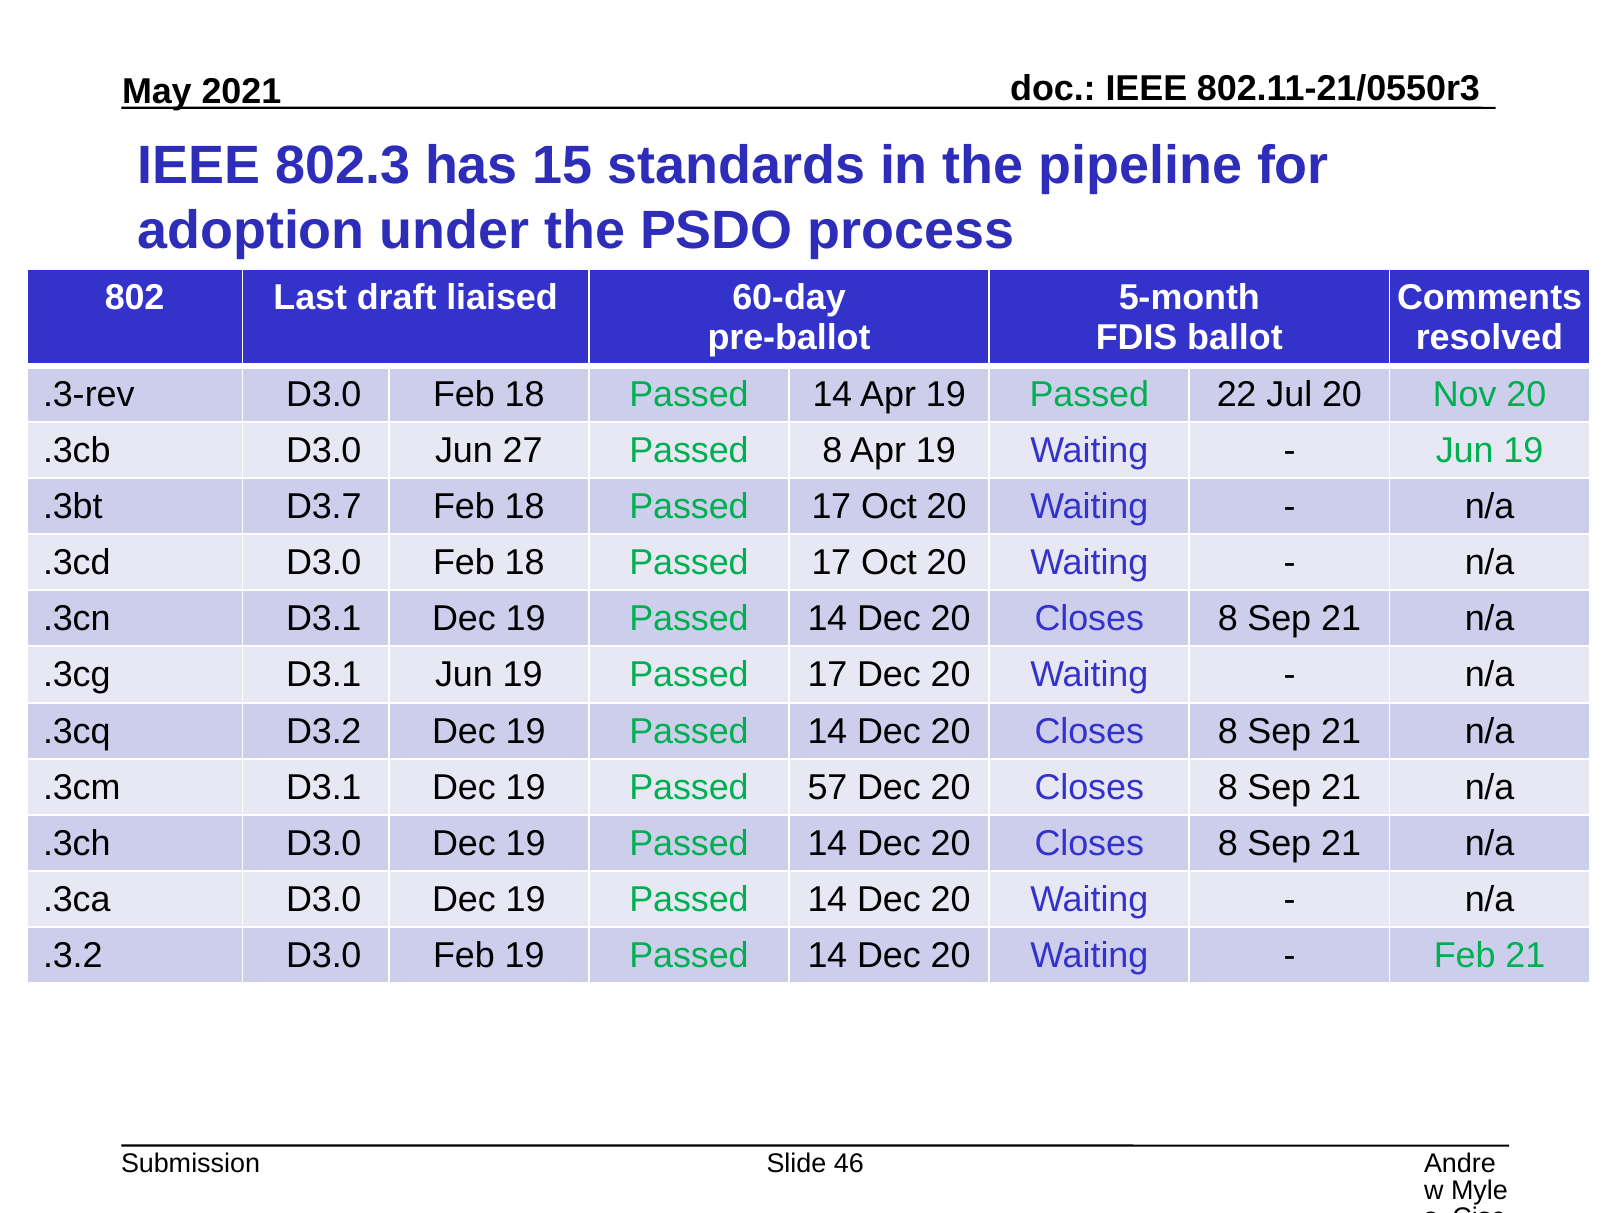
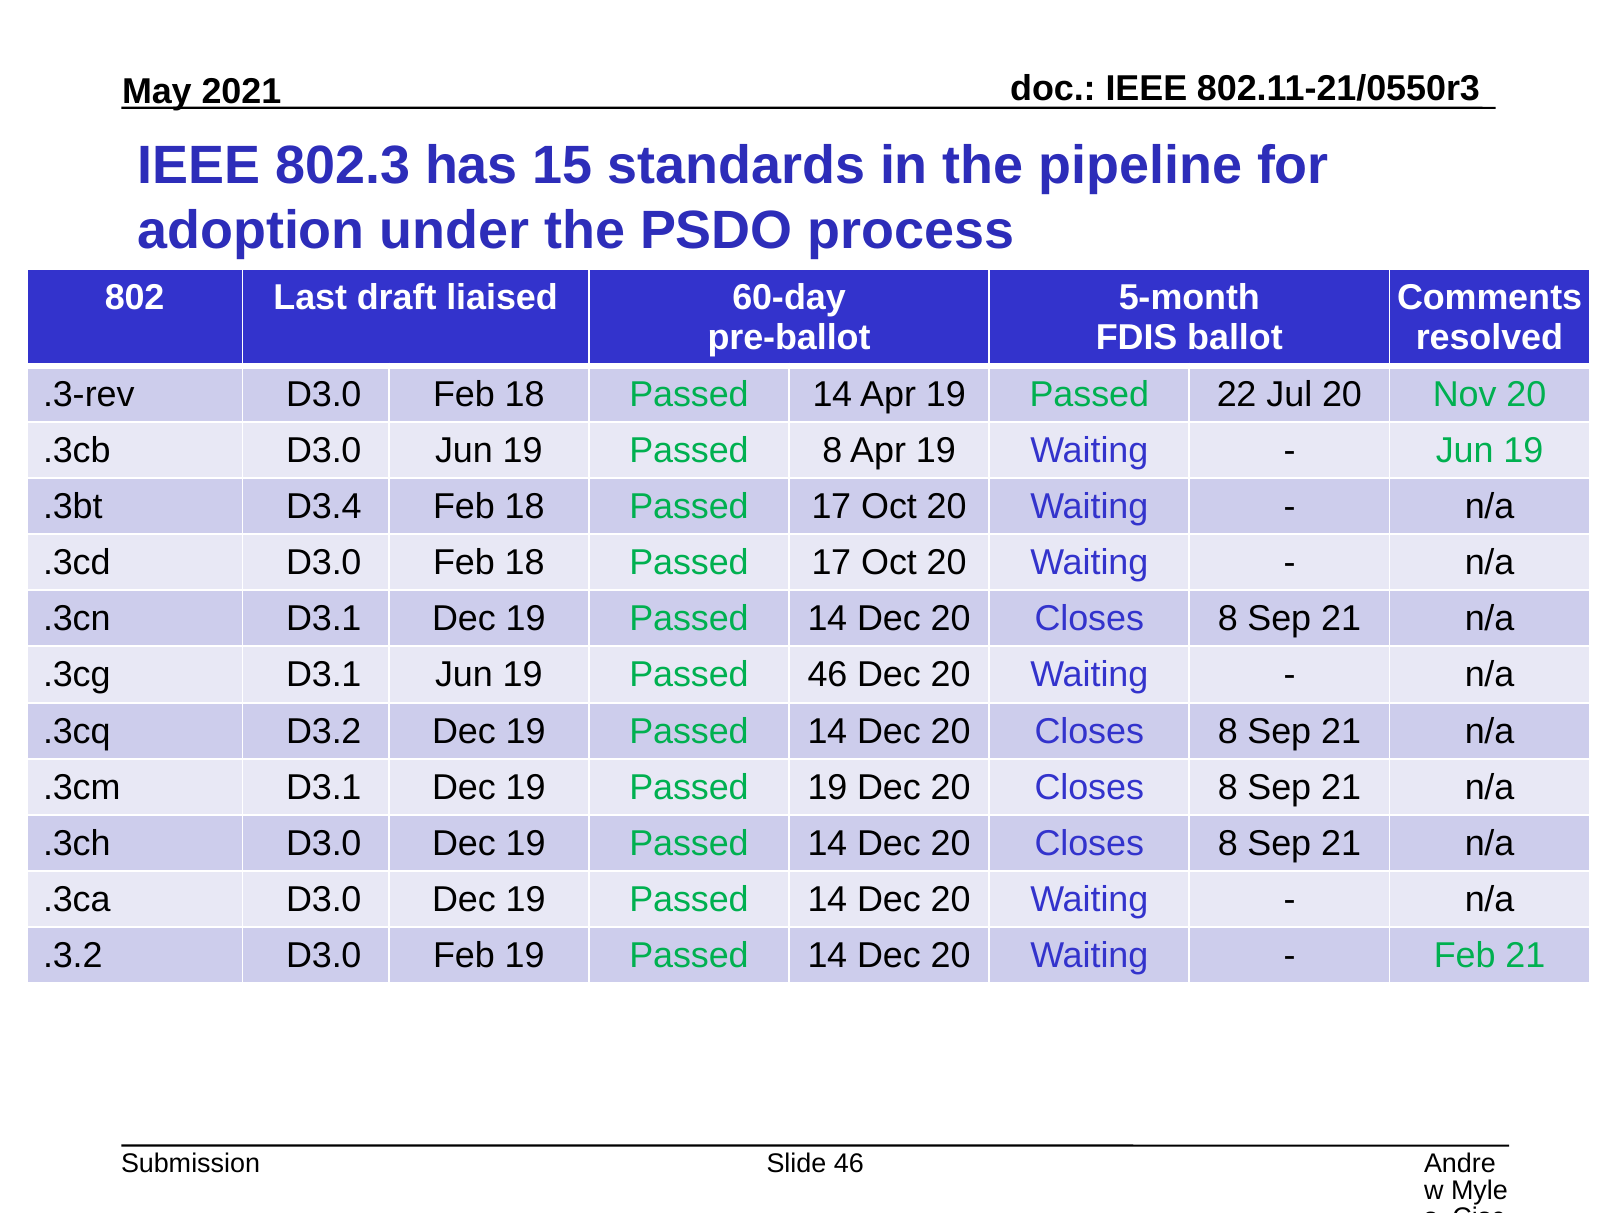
D3.0 Jun 27: 27 -> 19 (523, 450)
D3.7: D3.7 -> D3.4 (324, 506)
19 Passed 17: 17 -> 46 (827, 675)
Passed 57: 57 -> 19 (827, 787)
